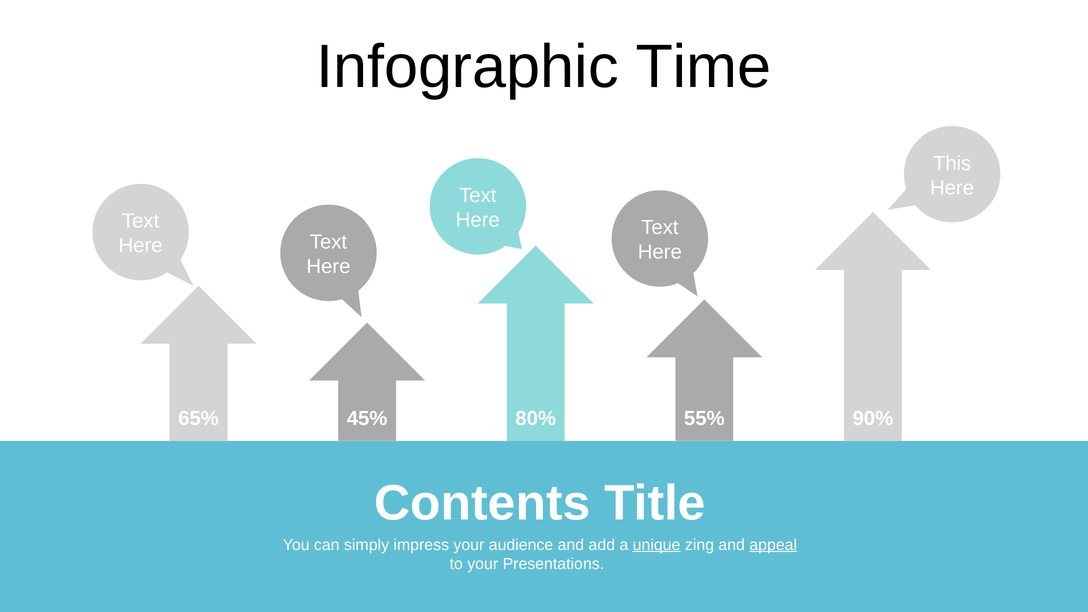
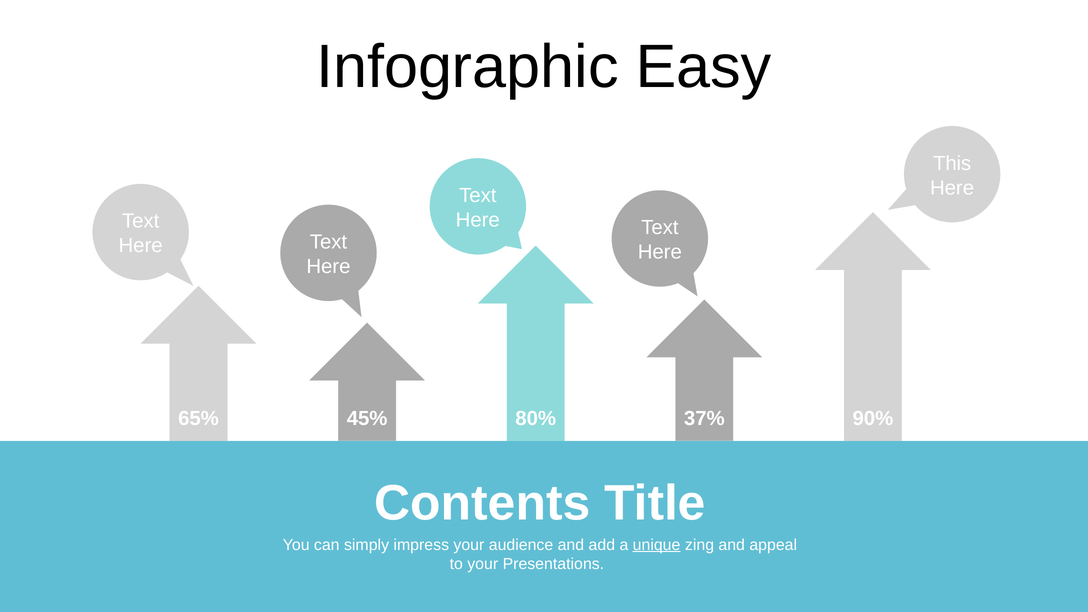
Time: Time -> Easy (704, 67)
55%: 55% -> 37% (704, 418)
appeal underline: present -> none (773, 545)
